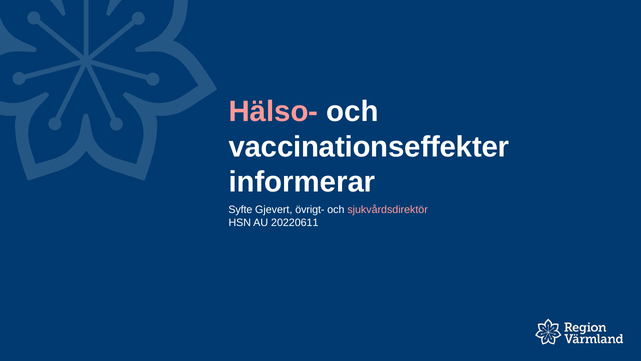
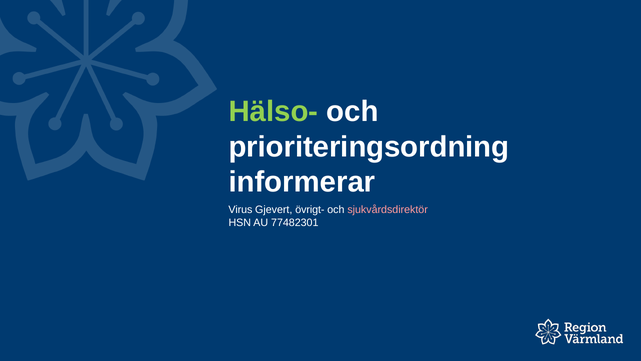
Hälso- colour: pink -> light green (273, 112)
vaccinationseffekter: vaccinationseffekter -> prioriteringsordning (369, 147)
Syfte: Syfte -> Virus (240, 210)
20220611: 20220611 -> 77482301 (295, 222)
